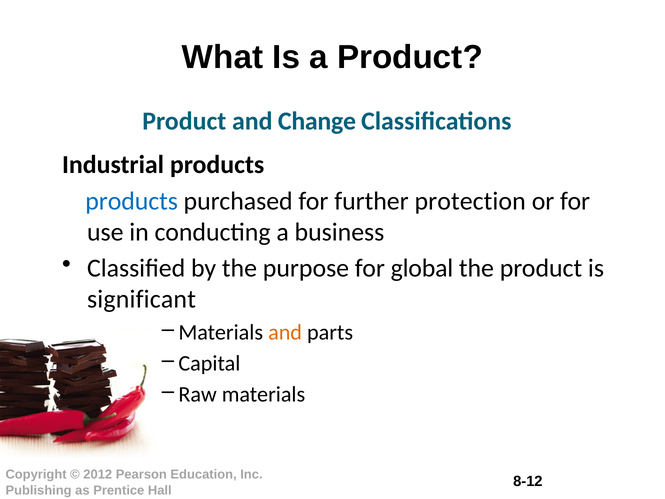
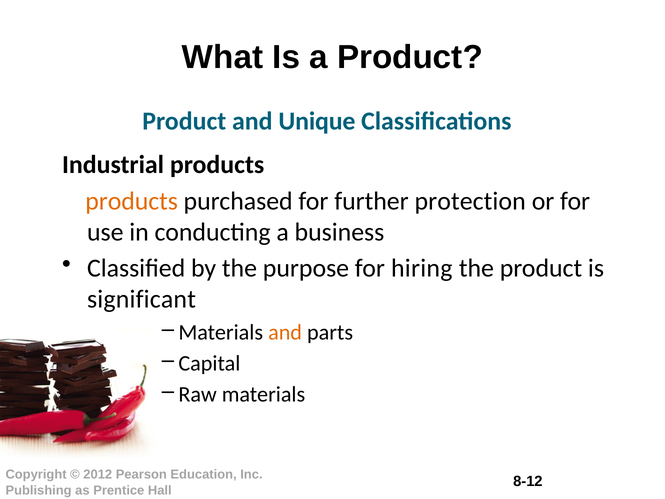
Change: Change -> Unique (317, 121)
products colour: blue -> orange (132, 201)
global: global -> hiring (422, 268)
